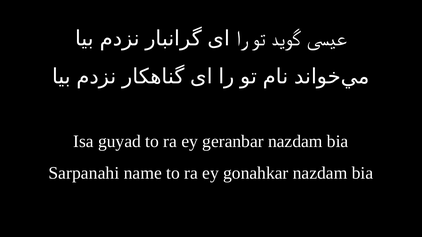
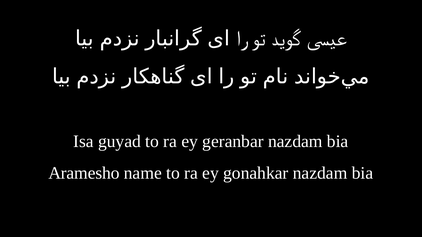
Sarpanahi: Sarpanahi -> Aramesho (84, 173)
